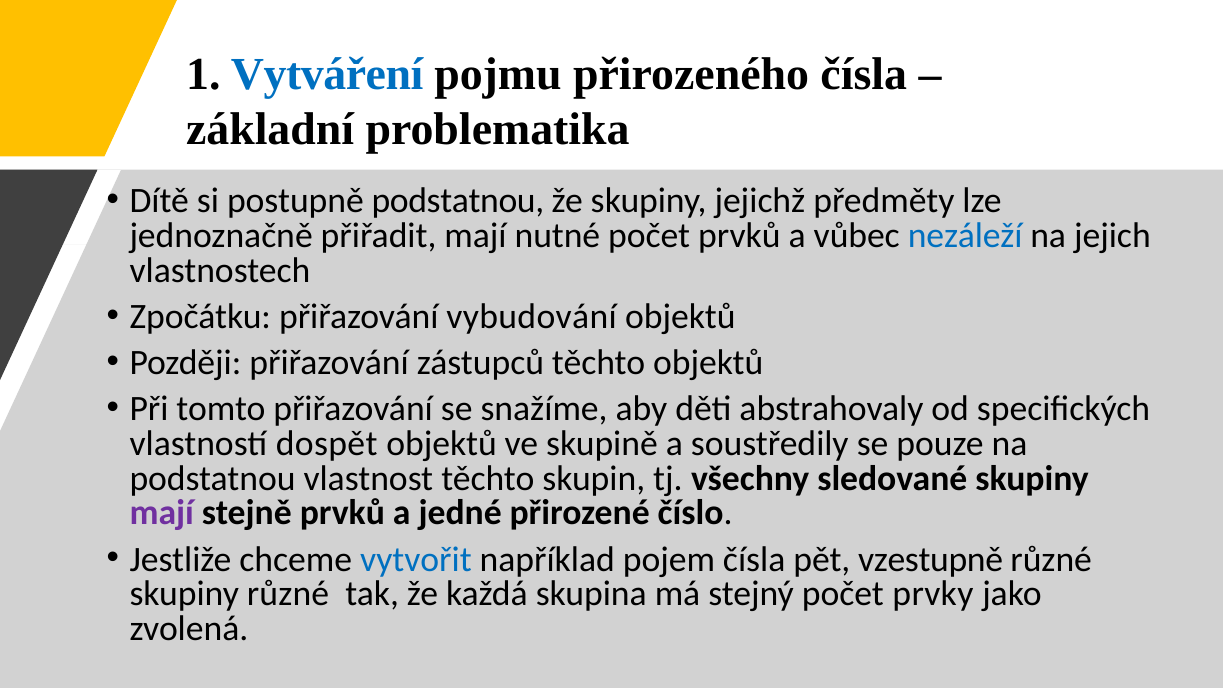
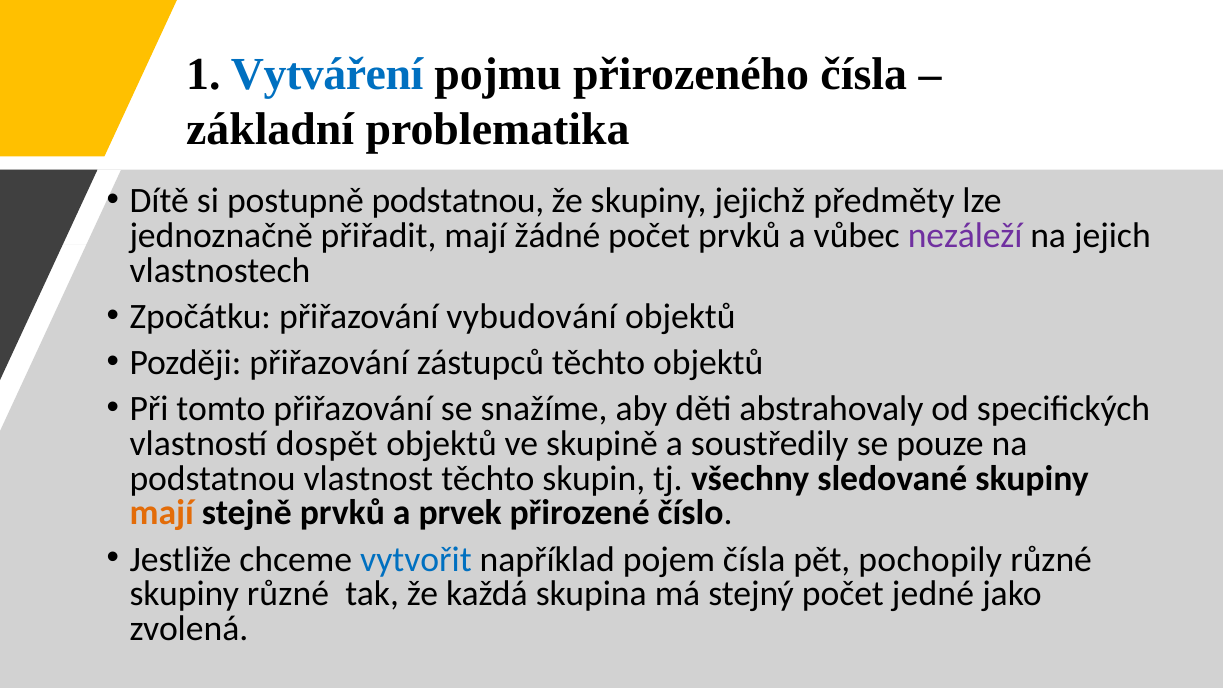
nutné: nutné -> žádné (557, 236)
nezáleží colour: blue -> purple (965, 236)
mají colour: purple -> orange (162, 513)
jedné: jedné -> prvek (460, 513)
vzestupně: vzestupně -> pochopily (930, 559)
prvky: prvky -> jedné (933, 594)
